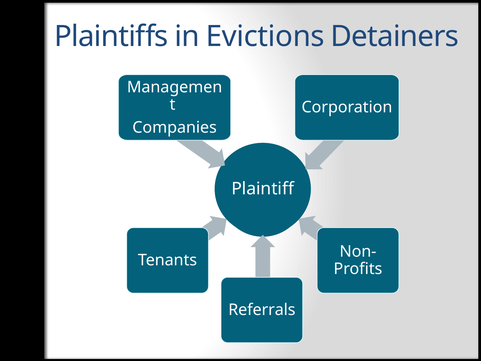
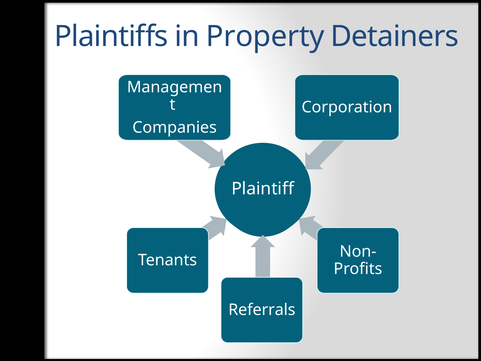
Evictions: Evictions -> Property (265, 37)
